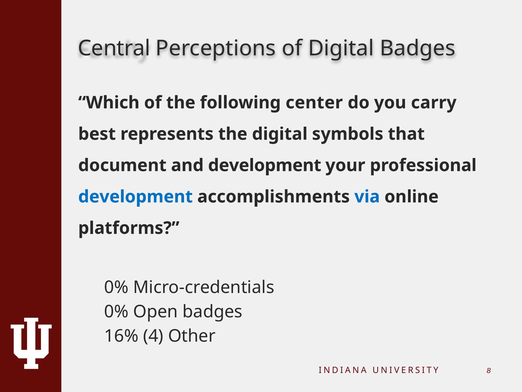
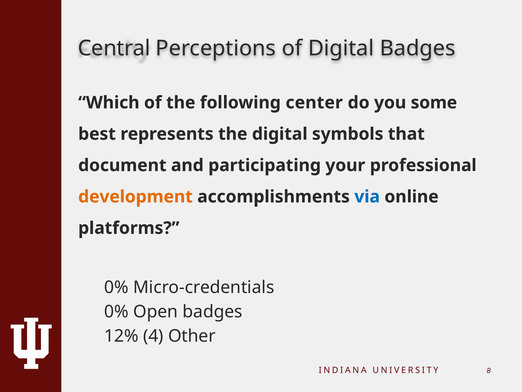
carry: carry -> some (434, 103)
and development: development -> participating (265, 165)
development colour: blue -> orange (135, 196)
16%: 16% -> 12% (121, 336)
